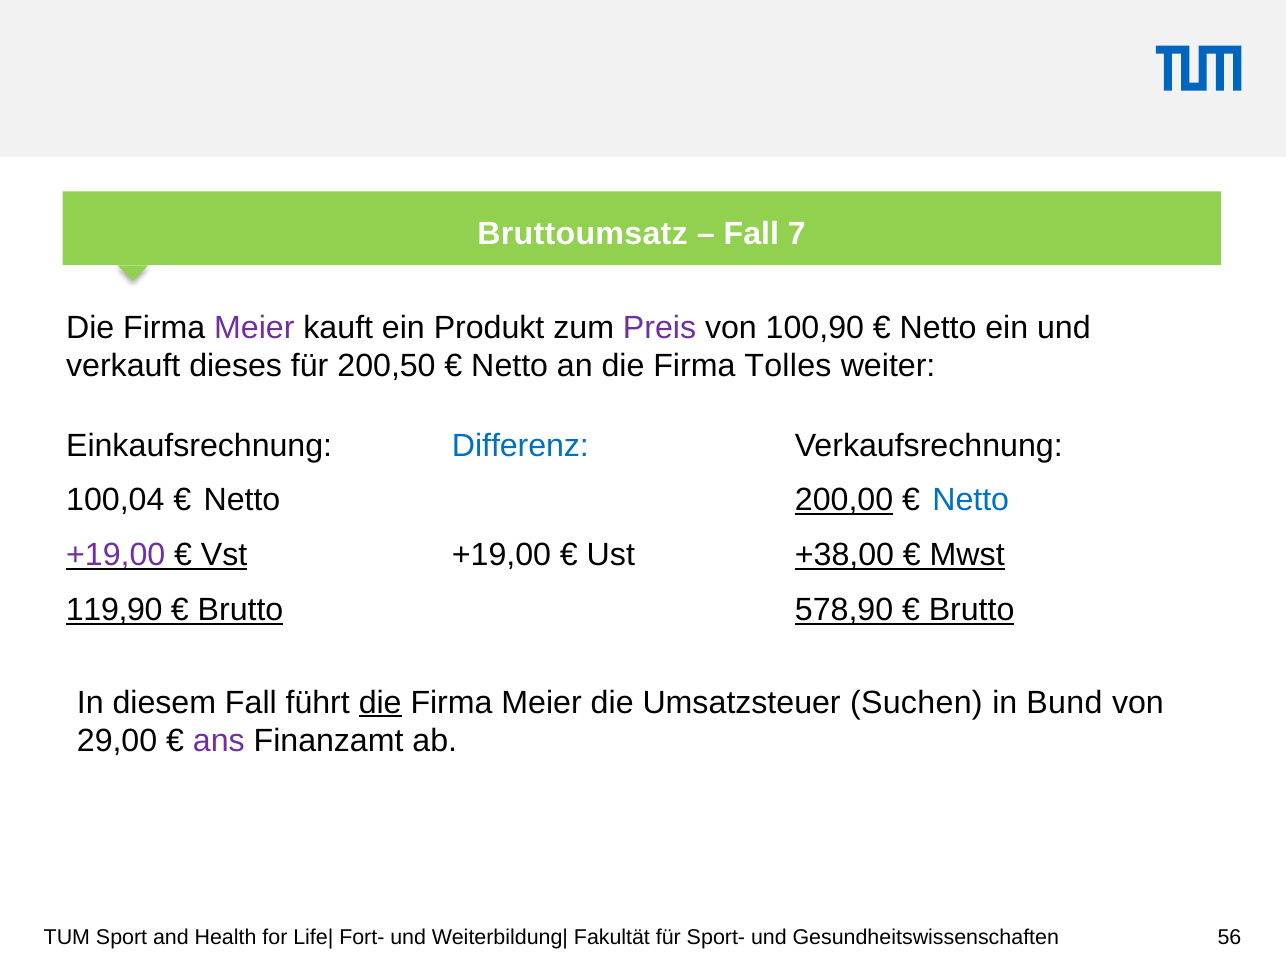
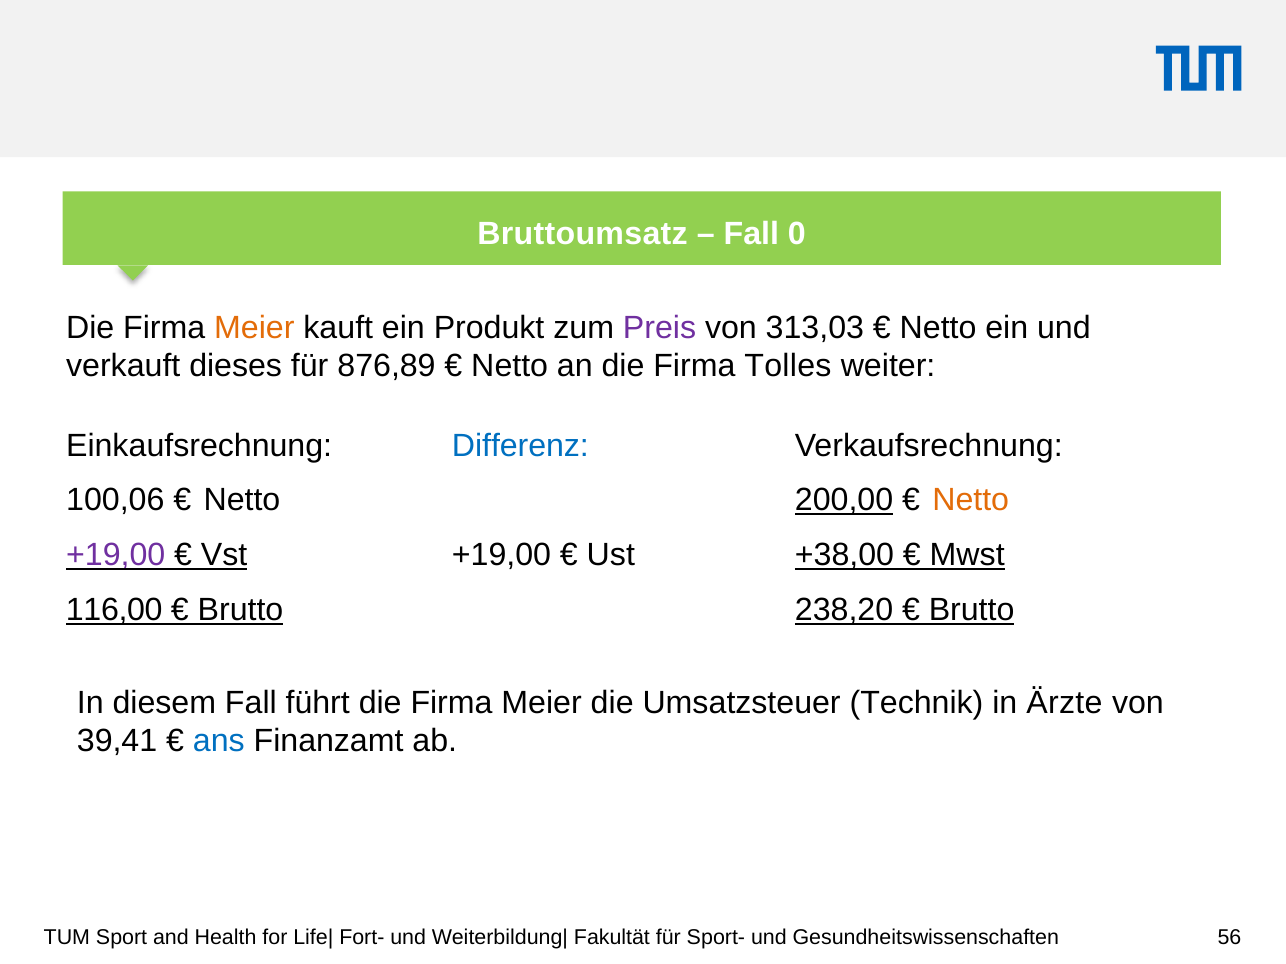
7: 7 -> 0 (797, 234)
Meier colour: purple -> orange (254, 328)
100,90: 100,90 -> 313,03 (815, 328)
200,50: 200,50 -> 876,89 (387, 366)
100,04: 100,04 -> 100,06 (115, 500)
Netto colour: blue -> orange (971, 500)
119,90: 119,90 -> 116,00 (114, 610)
578,90: 578,90 -> 238,20 (844, 610)
die underline: present -> none (380, 703)
Suchen: Suchen -> Technik (917, 703)
Bund: Bund -> Ärzte (1064, 703)
29,00: 29,00 -> 39,41 (117, 742)
ans colour: purple -> blue (219, 742)
